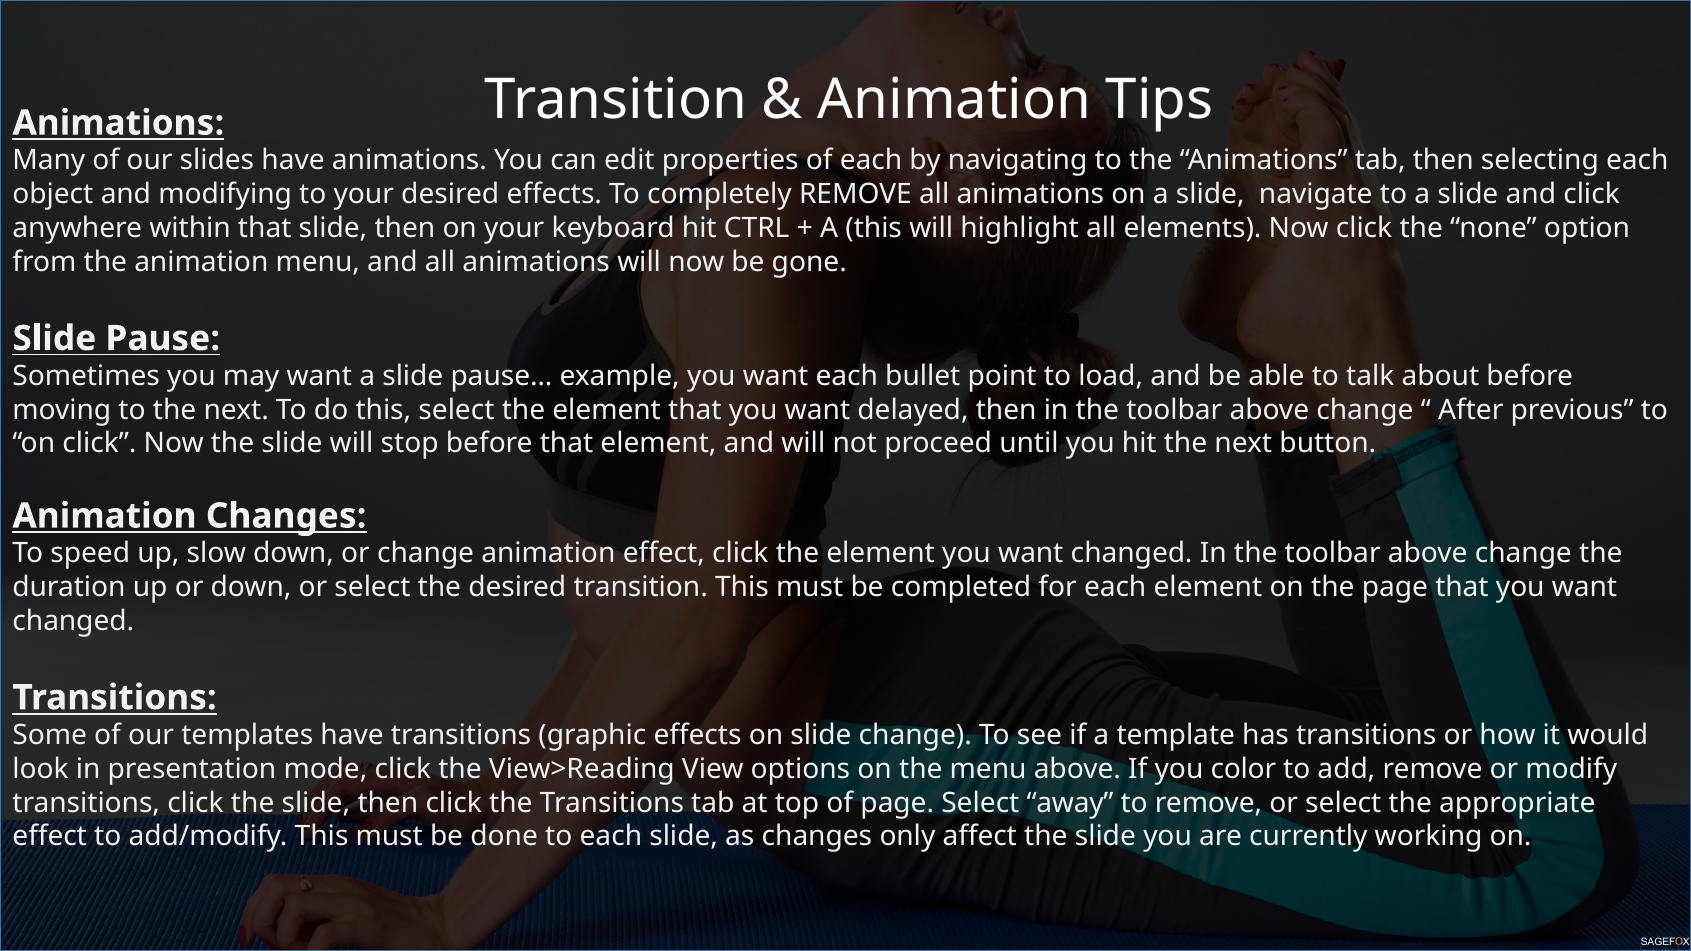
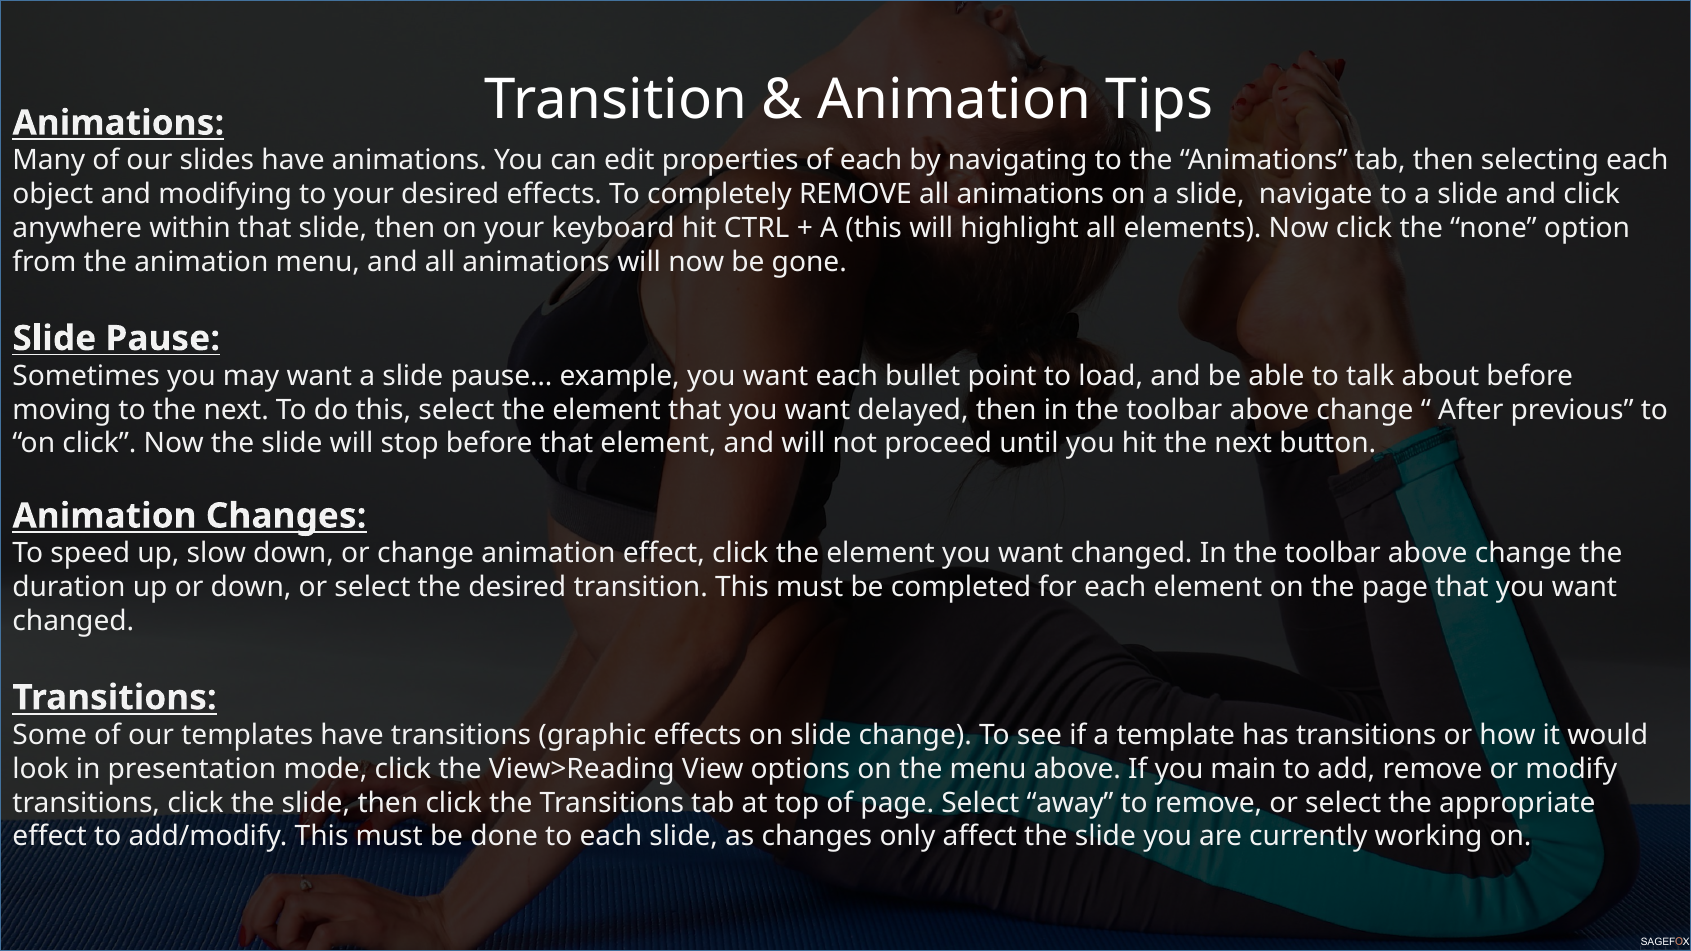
color: color -> main (1243, 769)
